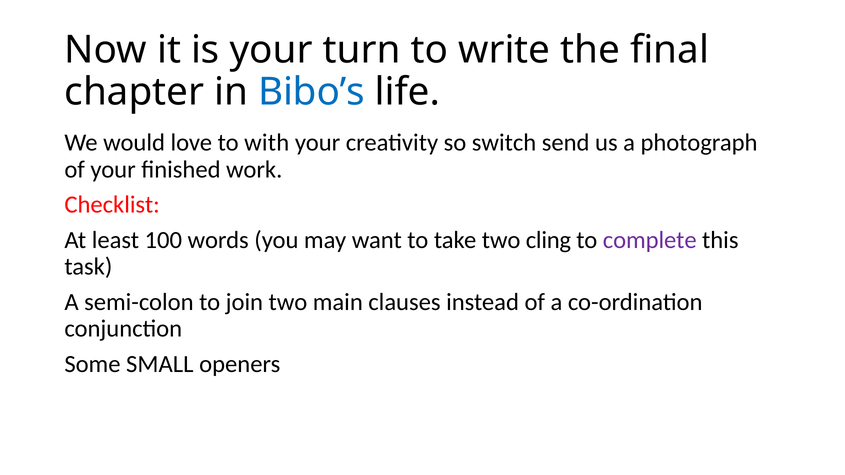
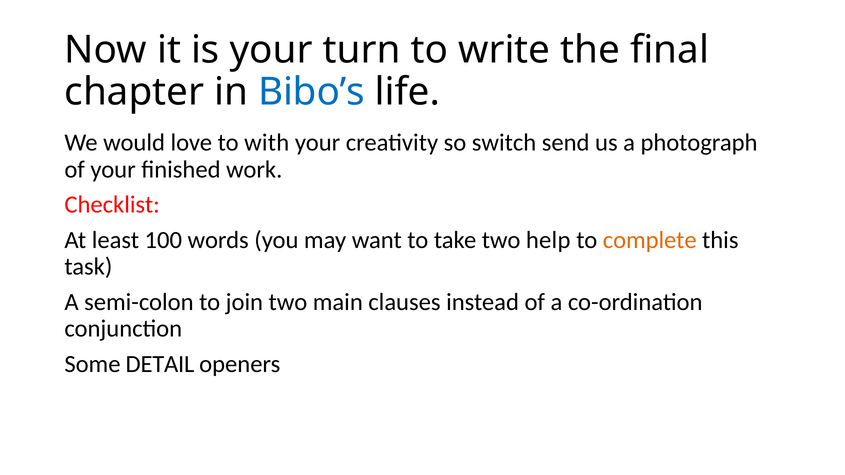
cling: cling -> help (548, 240)
complete colour: purple -> orange (650, 240)
SMALL: SMALL -> DETAIL (160, 364)
